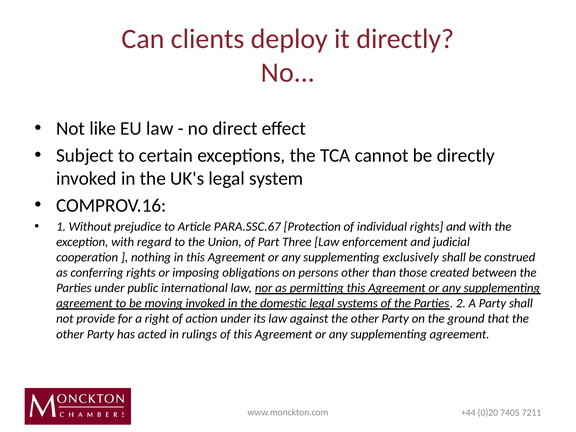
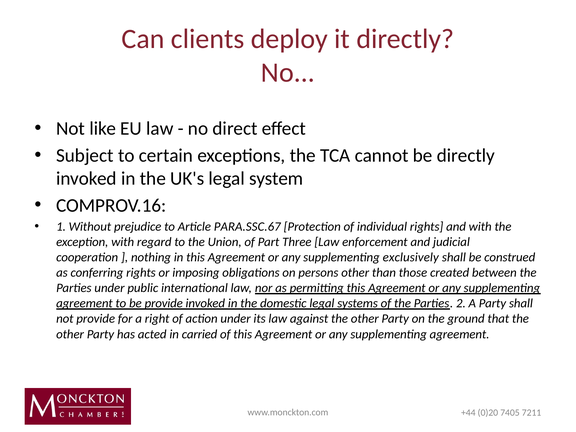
be moving: moving -> provide (164, 303)
rulings: rulings -> carried (200, 334)
